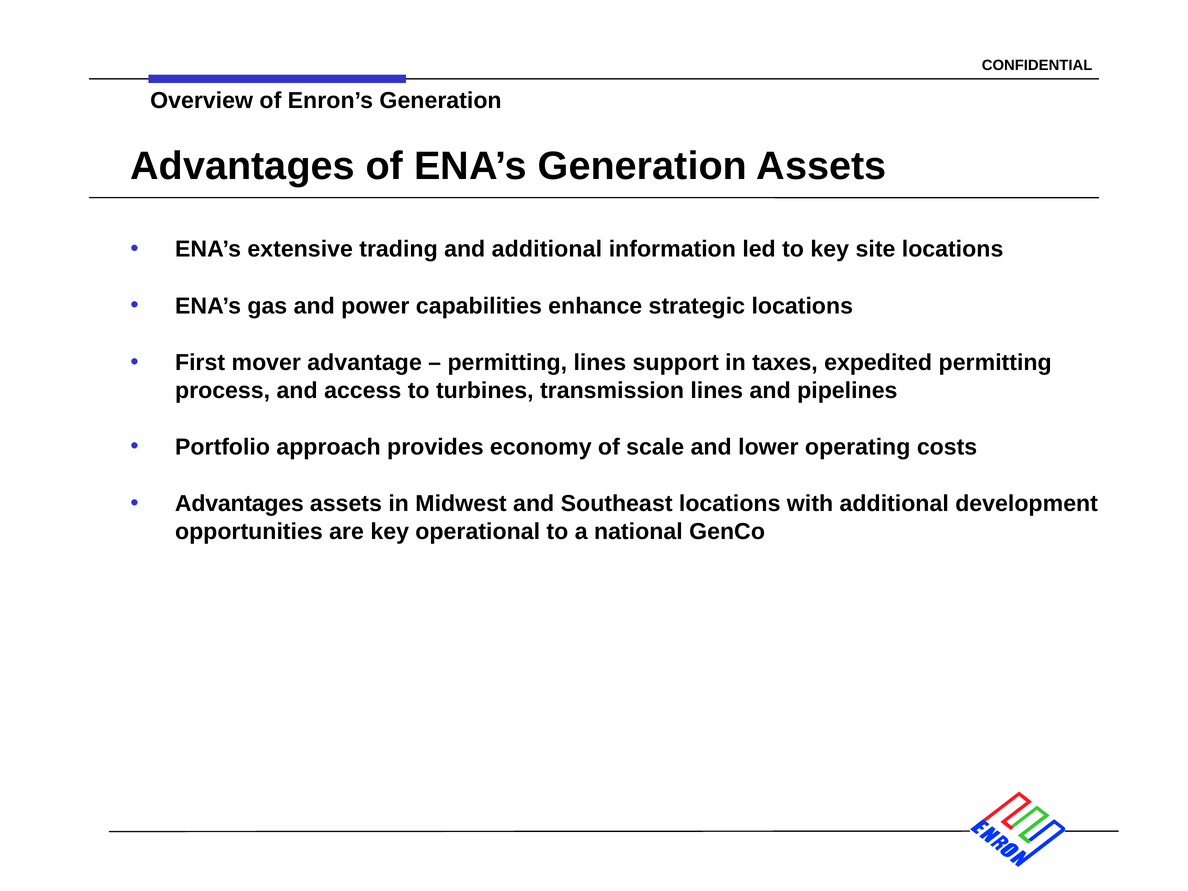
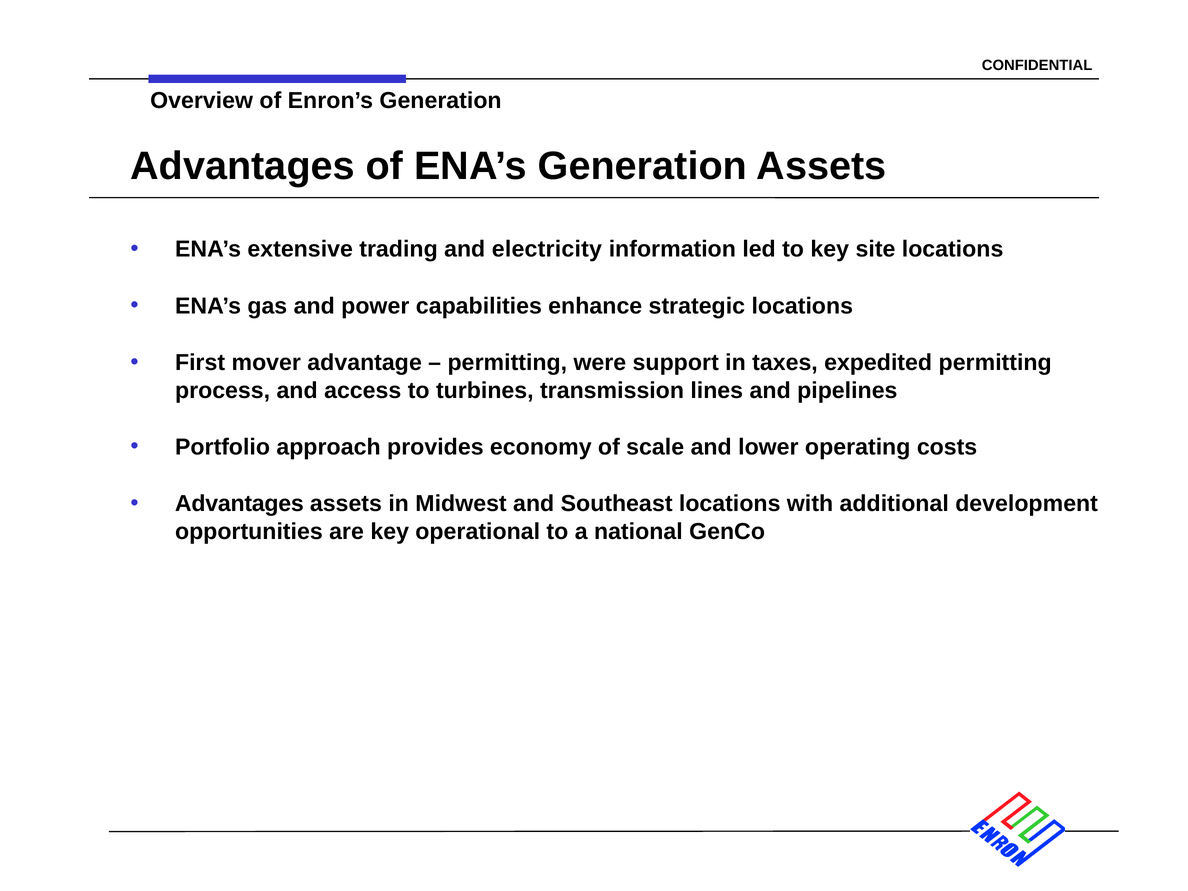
and additional: additional -> electricity (547, 249)
permitting lines: lines -> were (600, 363)
